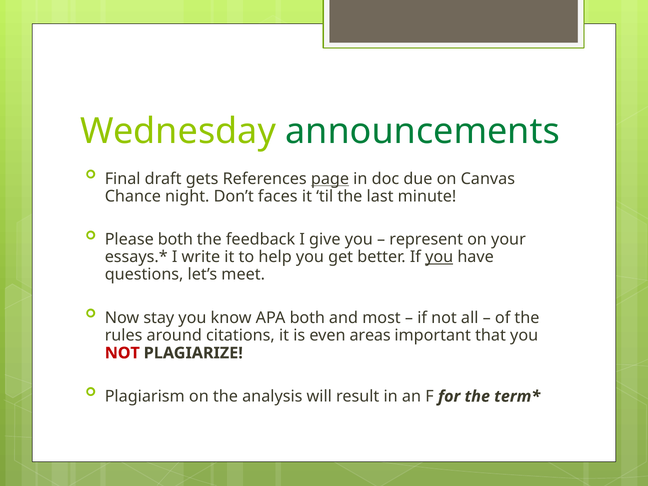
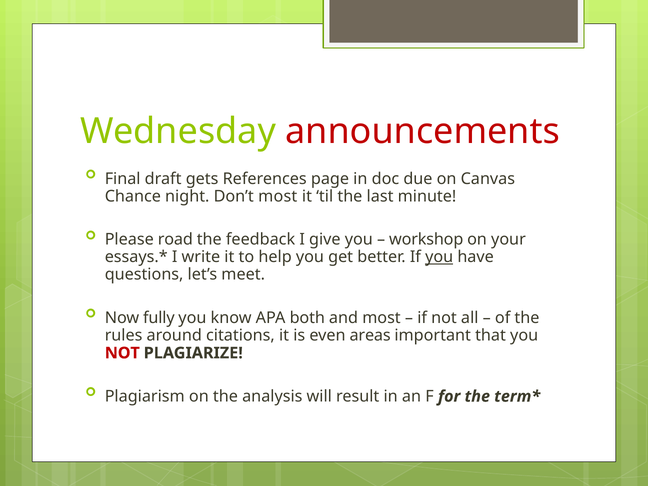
announcements colour: green -> red (423, 131)
page underline: present -> none (330, 179)
Don’t faces: faces -> most (278, 196)
Please both: both -> road (175, 240)
represent: represent -> workshop (426, 240)
stay: stay -> fully (159, 318)
